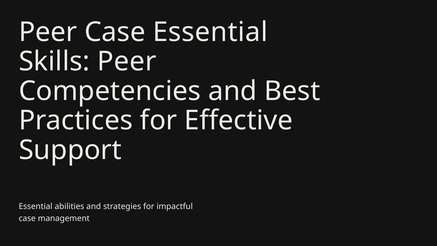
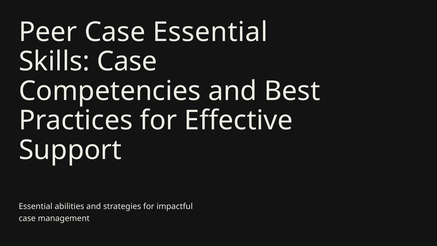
Skills Peer: Peer -> Case (127, 61)
